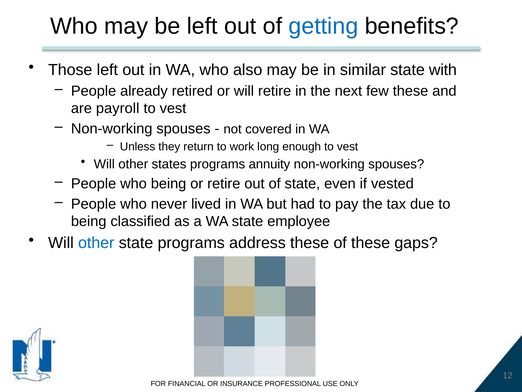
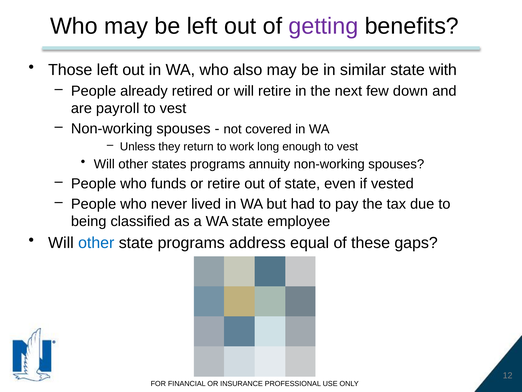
getting colour: blue -> purple (323, 26)
few these: these -> down (410, 91)
who being: being -> funds (169, 183)
address these: these -> equal (310, 243)
